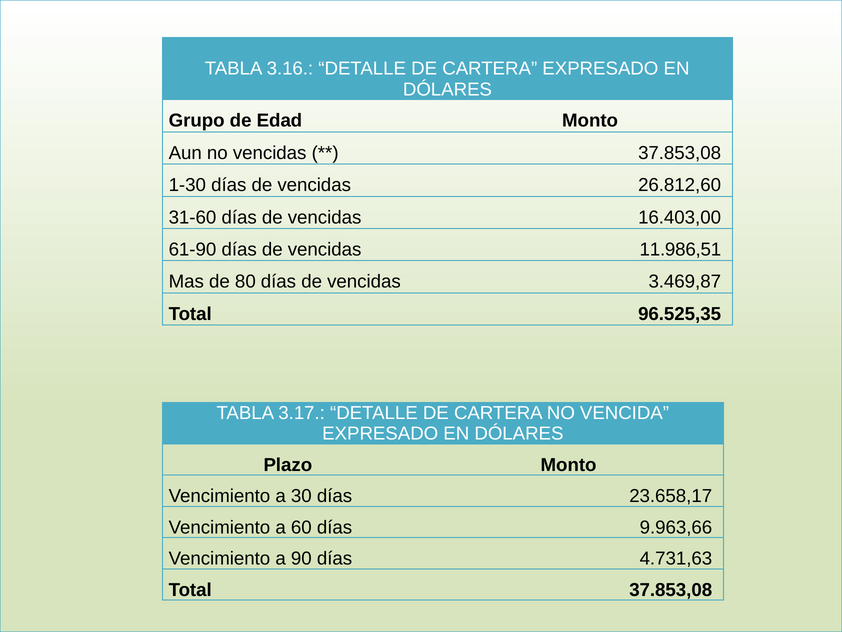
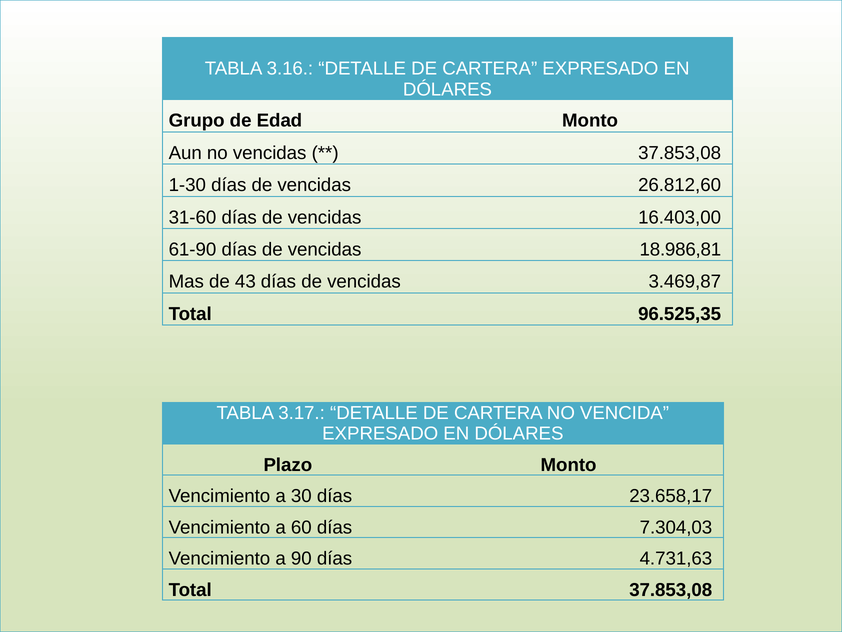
11.986,51: 11.986,51 -> 18.986,81 (680, 249)
80: 80 -> 43 (245, 281)
9.963,66: 9.963,66 -> 7.304,03 (676, 527)
